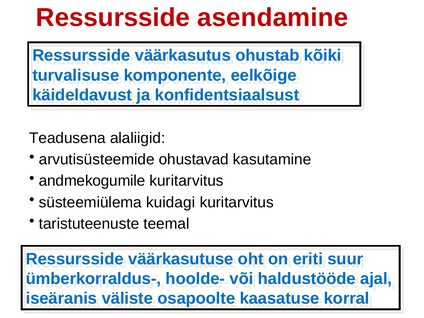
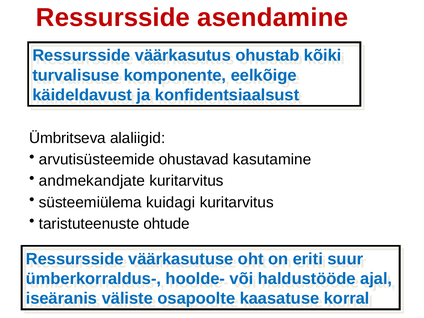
Teadusena: Teadusena -> Ümbritseva (68, 138)
andmekogumile: andmekogumile -> andmekandjate (92, 181)
teemal: teemal -> ohtude (167, 224)
